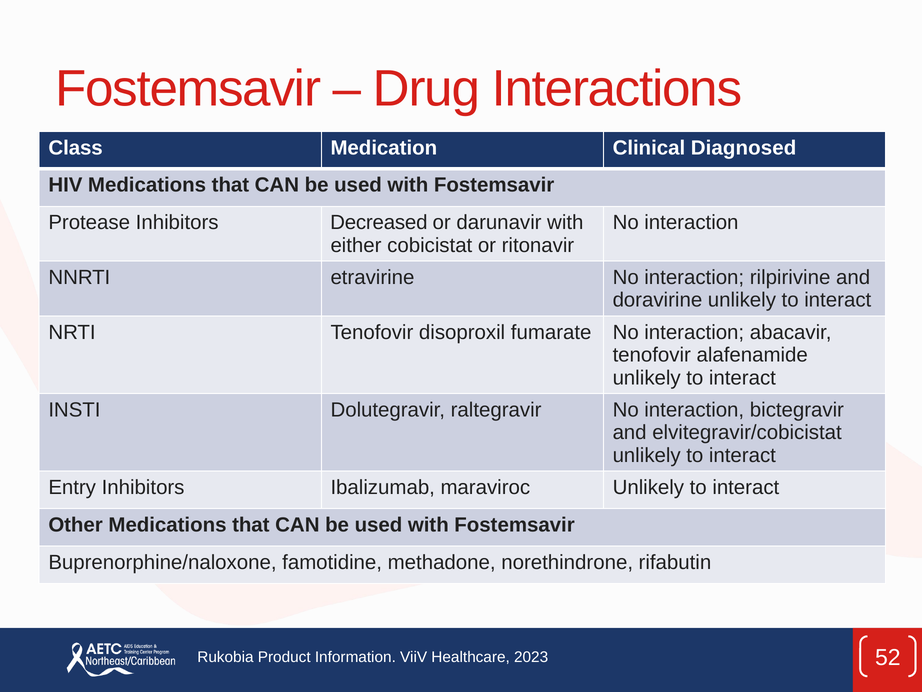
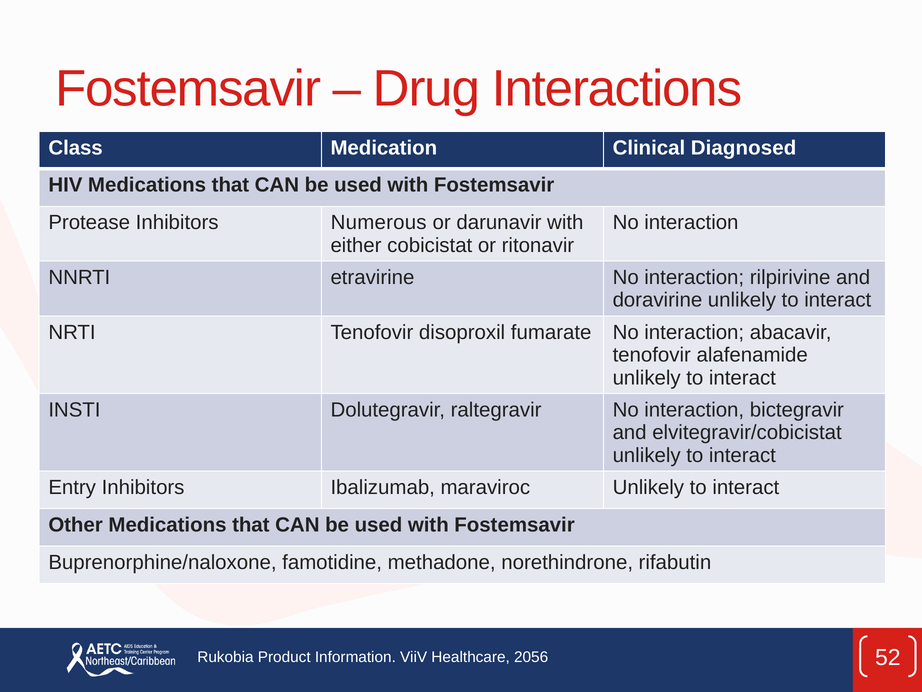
Decreased: Decreased -> Numerous (379, 222)
2023: 2023 -> 2056 (531, 657)
